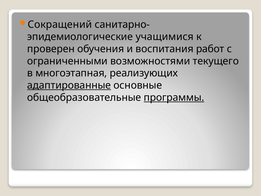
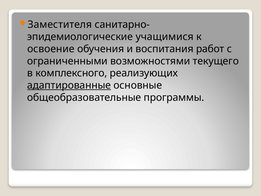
Сокращений: Сокращений -> Заместителя (60, 25)
проверен: проверен -> освоение (51, 49)
многоэтапная: многоэтапная -> комплексного (71, 73)
программы underline: present -> none (174, 97)
